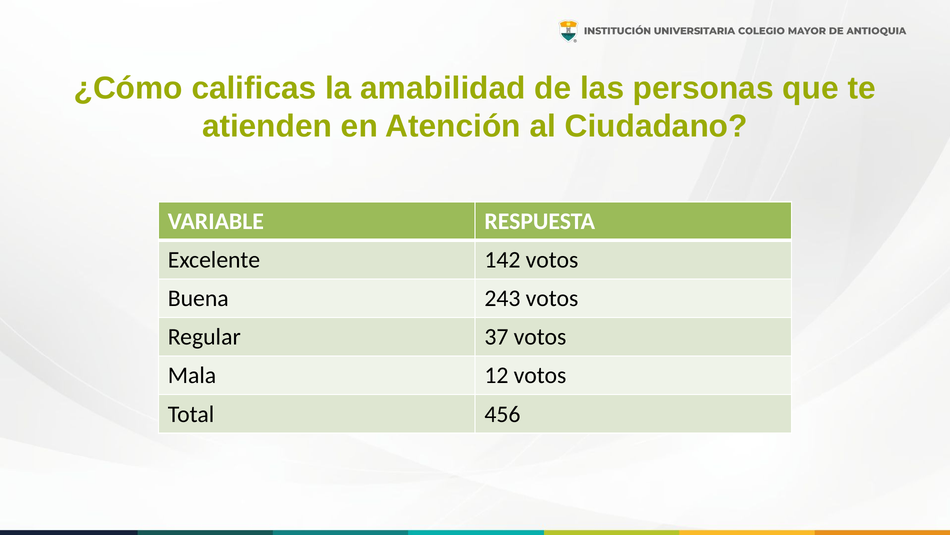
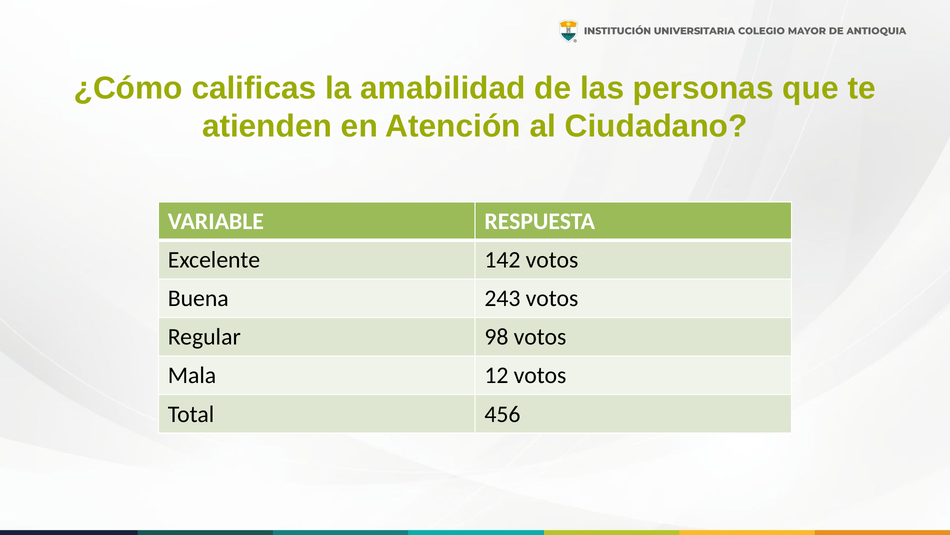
37: 37 -> 98 (496, 337)
